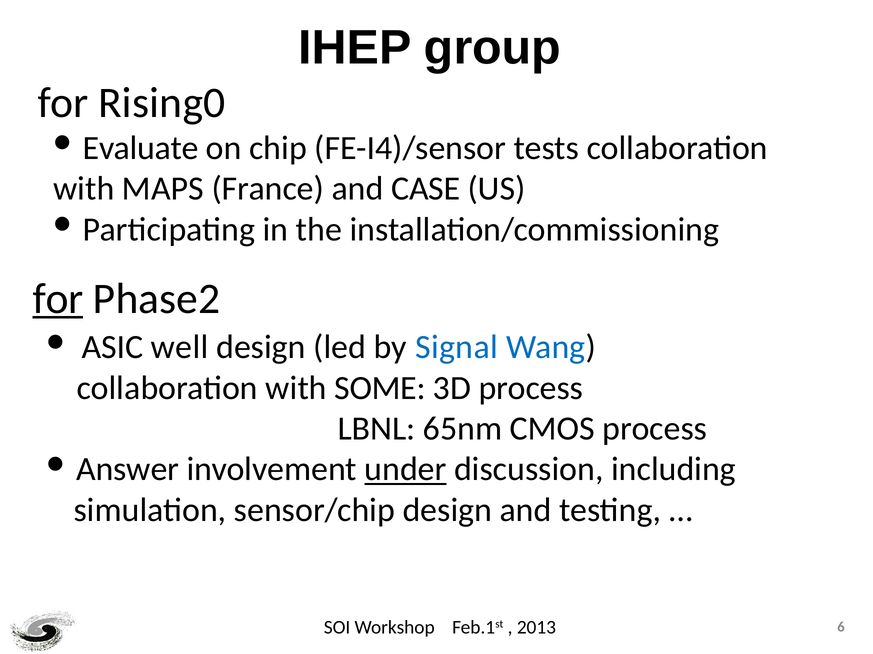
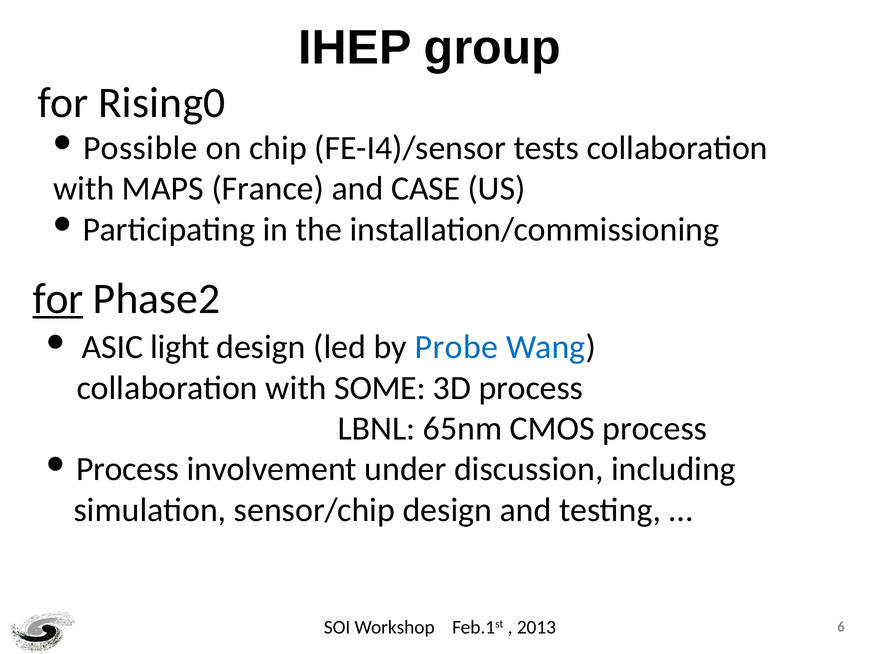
Evaluate: Evaluate -> Possible (140, 148)
well: well -> light (180, 348)
Signal: Signal -> Probe (457, 348)
Answer: Answer -> Process (128, 470)
under underline: present -> none (406, 470)
